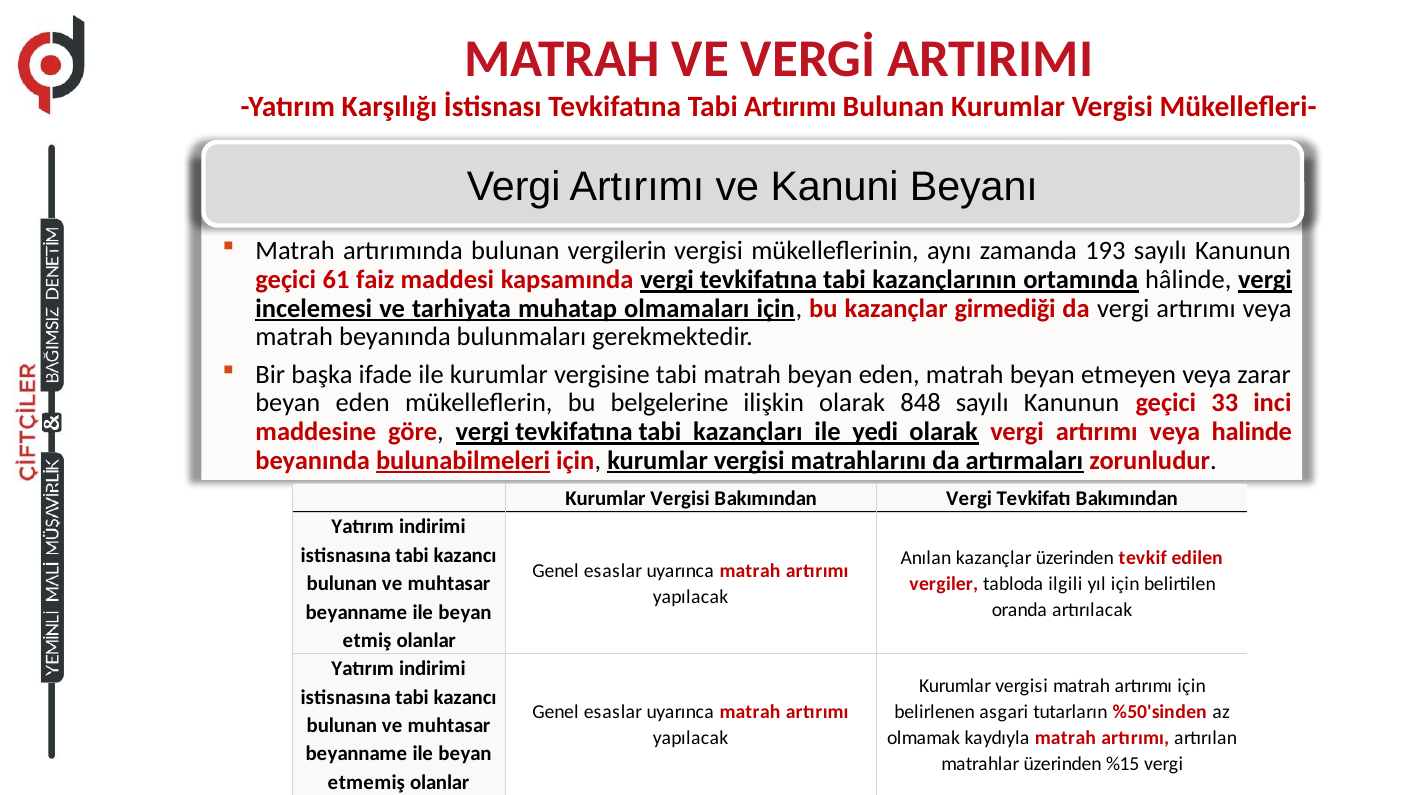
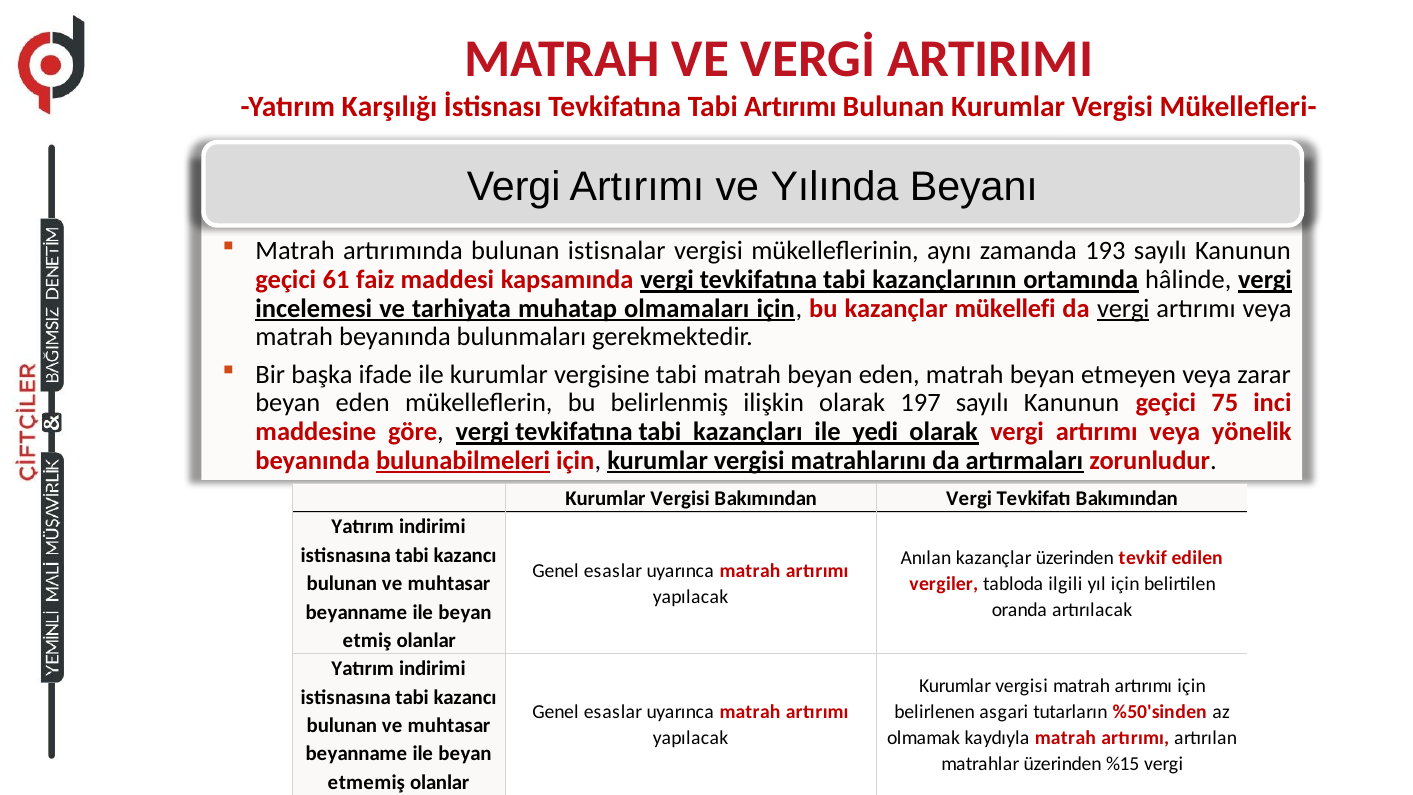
Kanuni: Kanuni -> Yılında (835, 187)
vergilerin: vergilerin -> istisnalar (617, 251)
girmediği: girmediği -> mükellefi (1005, 308)
vergi underline: none -> present (1123, 308)
belgelerine: belgelerine -> belirlenmiş (670, 403)
848: 848 -> 197 (921, 403)
33: 33 -> 75 (1225, 403)
halinde: halinde -> yönelik (1252, 432)
